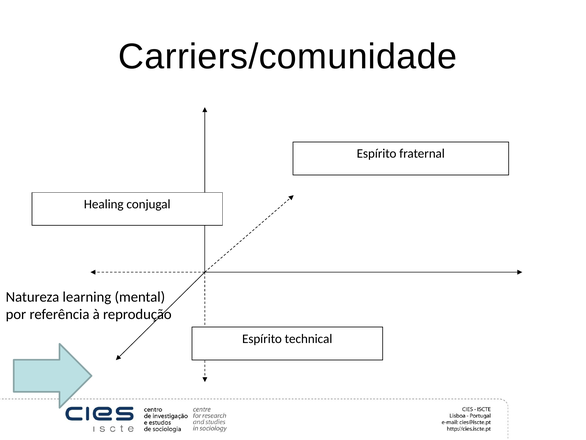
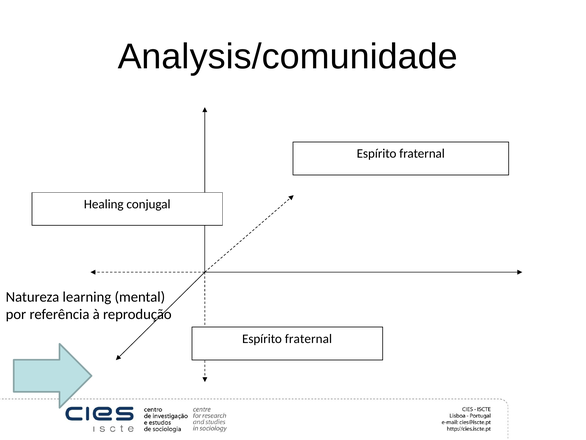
Carriers/comunidade: Carriers/comunidade -> Analysis/comunidade (288, 57)
technical: technical -> fraternal (308, 338)
